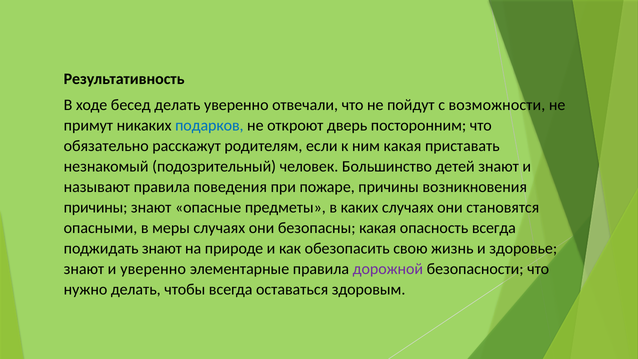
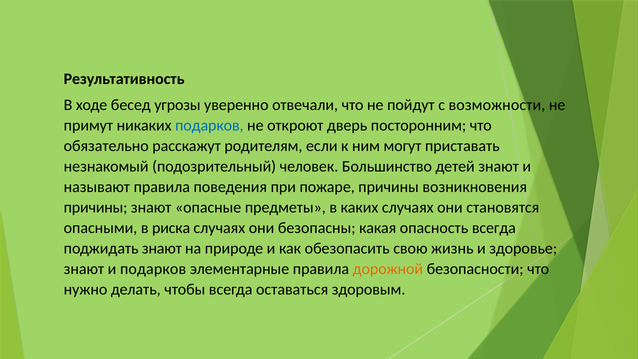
бесед делать: делать -> угрозы (177, 105)
ним какая: какая -> могут (402, 146)
меры: меры -> риска (171, 228)
и уверенно: уверенно -> подарков (153, 269)
дорожной colour: purple -> orange (388, 269)
